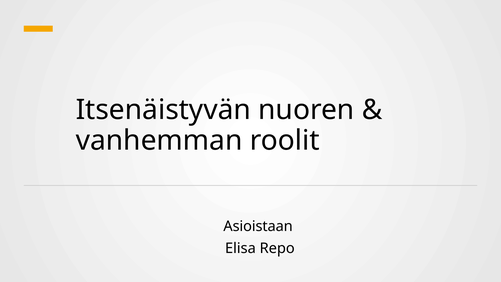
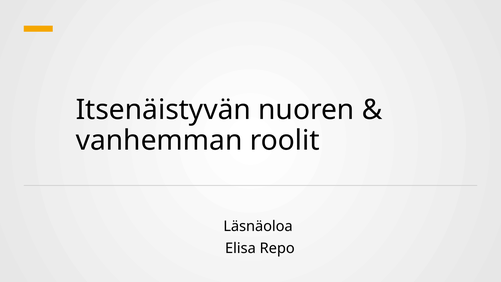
Asioistaan: Asioistaan -> Läsnäoloa (258, 226)
